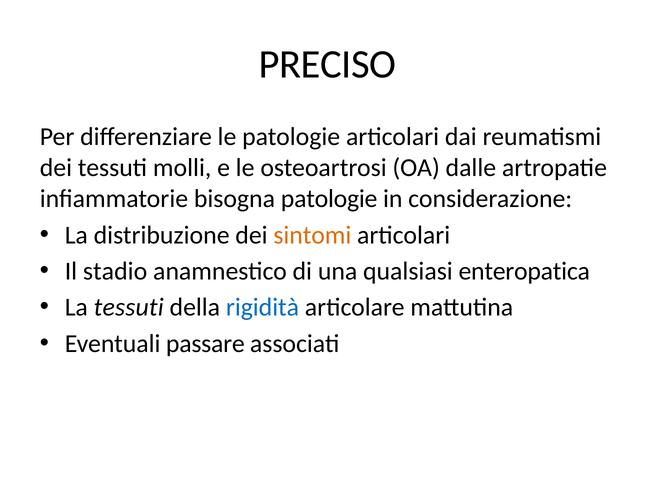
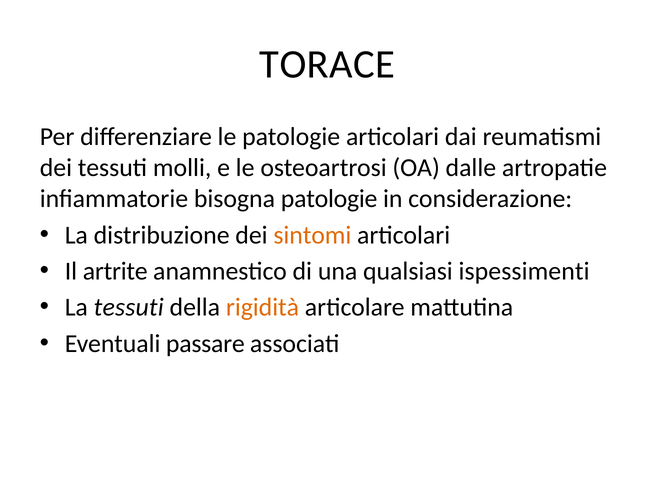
PRECISO: PRECISO -> TORACE (327, 64)
stadio: stadio -> artrite (115, 271)
enteropatica: enteropatica -> ispessimenti (524, 271)
rigidità colour: blue -> orange (263, 307)
